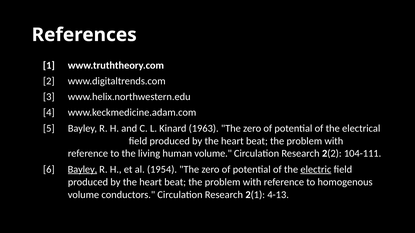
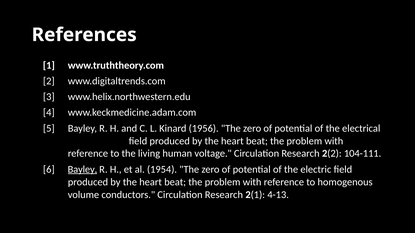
1963: 1963 -> 1956 (204, 129)
human volume: volume -> voltage (213, 154)
electric underline: present -> none (316, 170)
